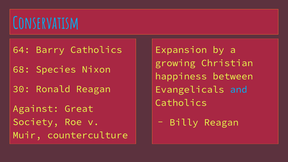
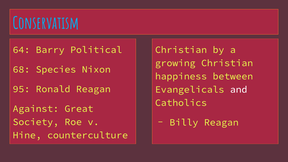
Barry Catholics: Catholics -> Political (96, 50)
Expansion: Expansion -> Christian (181, 50)
30: 30 -> 95 (21, 89)
and colour: light blue -> white (239, 89)
Muir: Muir -> Hine (27, 135)
